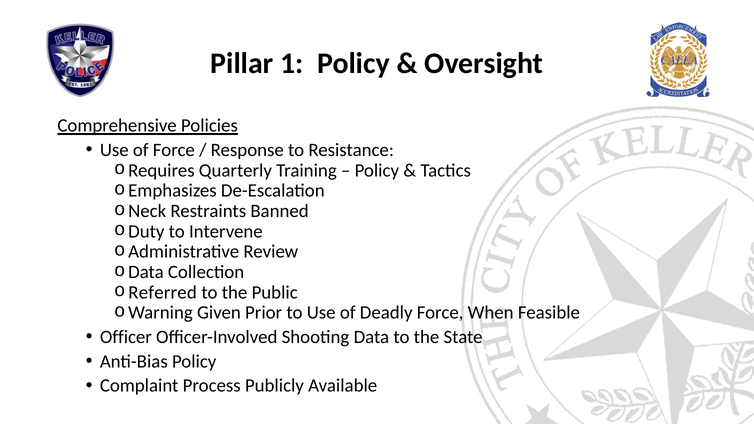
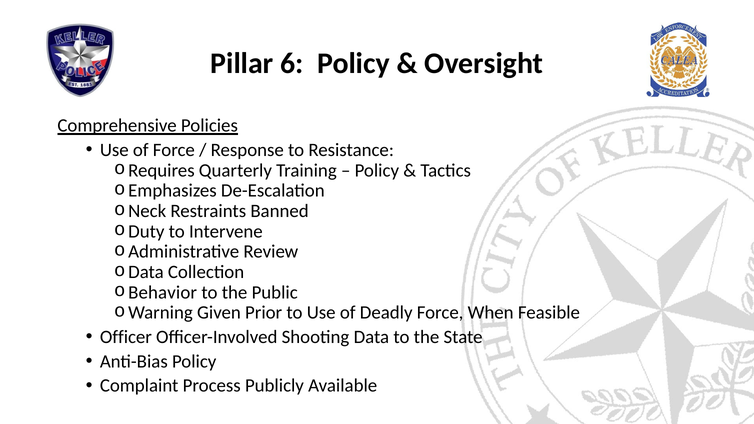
1: 1 -> 6 (292, 63)
Referred: Referred -> Behavior (163, 293)
